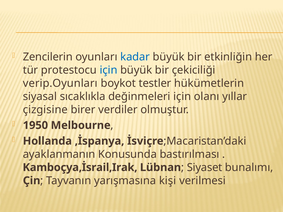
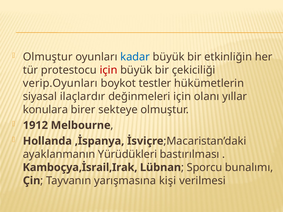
Zencilerin: Zencilerin -> Olmuştur (48, 57)
için colour: blue -> red (109, 70)
sıcaklıkla: sıcaklıkla -> ilaçlardır (83, 97)
çizgisine: çizgisine -> konulara (45, 110)
verdiler: verdiler -> sekteye (118, 110)
1950: 1950 -> 1912 (35, 125)
Konusunda: Konusunda -> Yürüdükleri (128, 154)
Siyaset: Siyaset -> Sporcu (205, 168)
